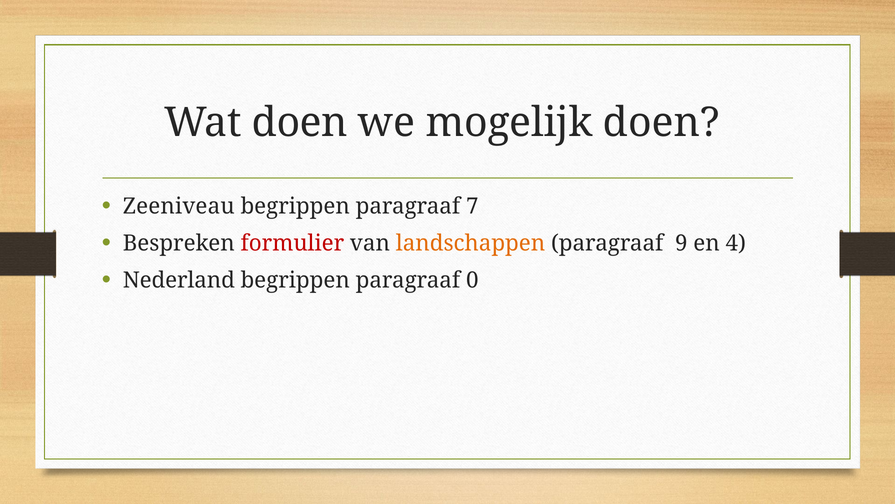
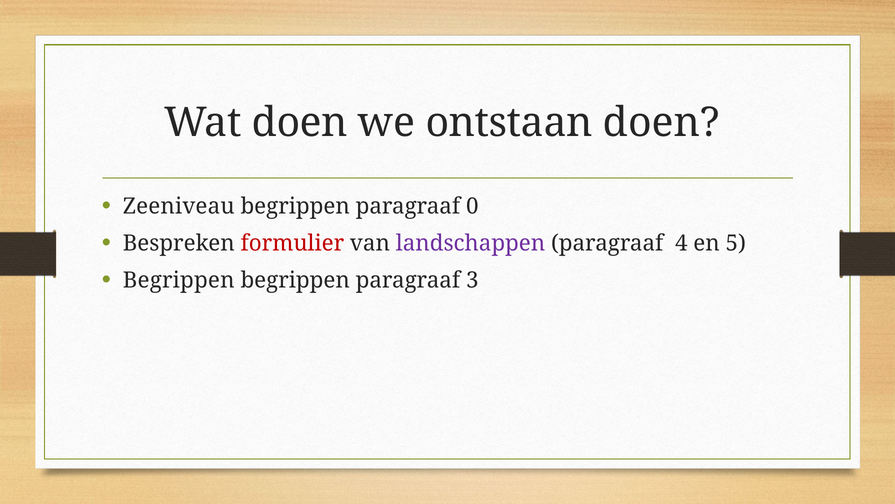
mogelijk: mogelijk -> ontstaan (509, 123)
7: 7 -> 0 (472, 206)
landschappen colour: orange -> purple (471, 243)
9: 9 -> 4 (681, 243)
4: 4 -> 5 (736, 243)
Nederland: Nederland -> Begrippen (179, 280)
0: 0 -> 3 (472, 280)
